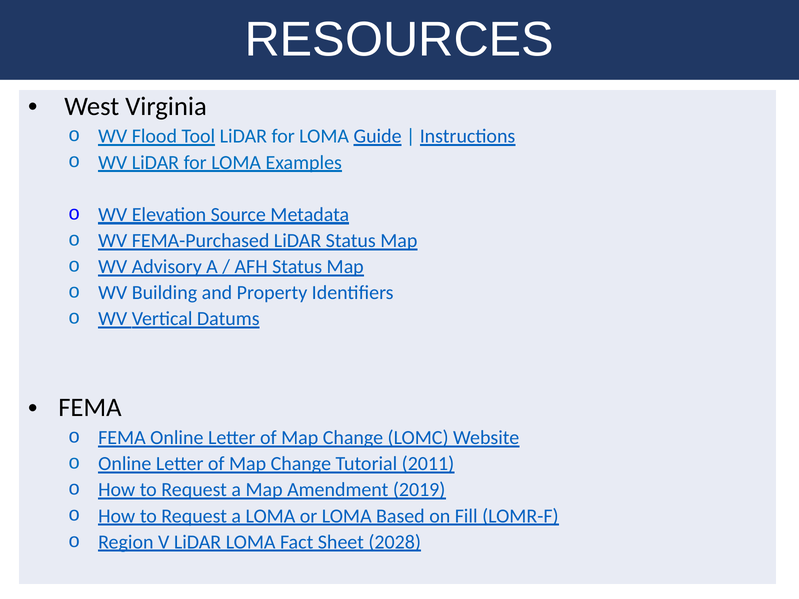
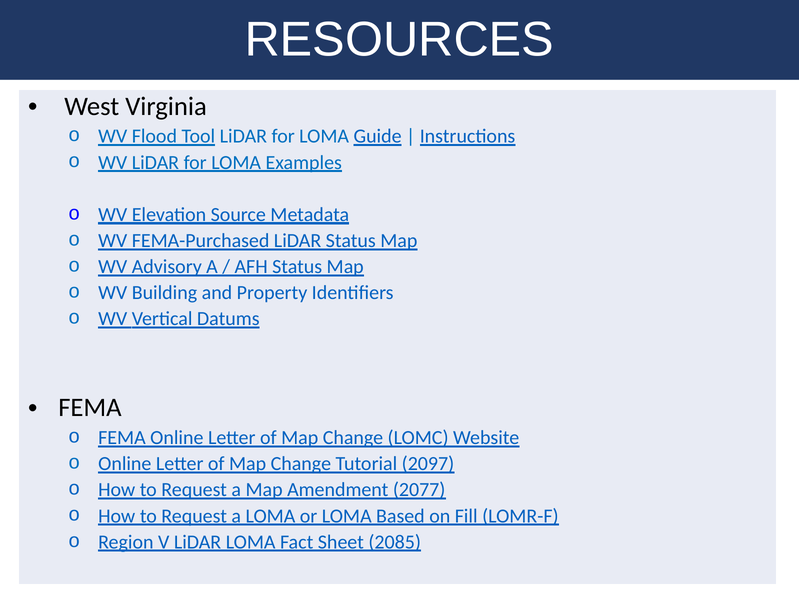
2011: 2011 -> 2097 (428, 464)
2019: 2019 -> 2077 (419, 490)
2028: 2028 -> 2085 (395, 542)
